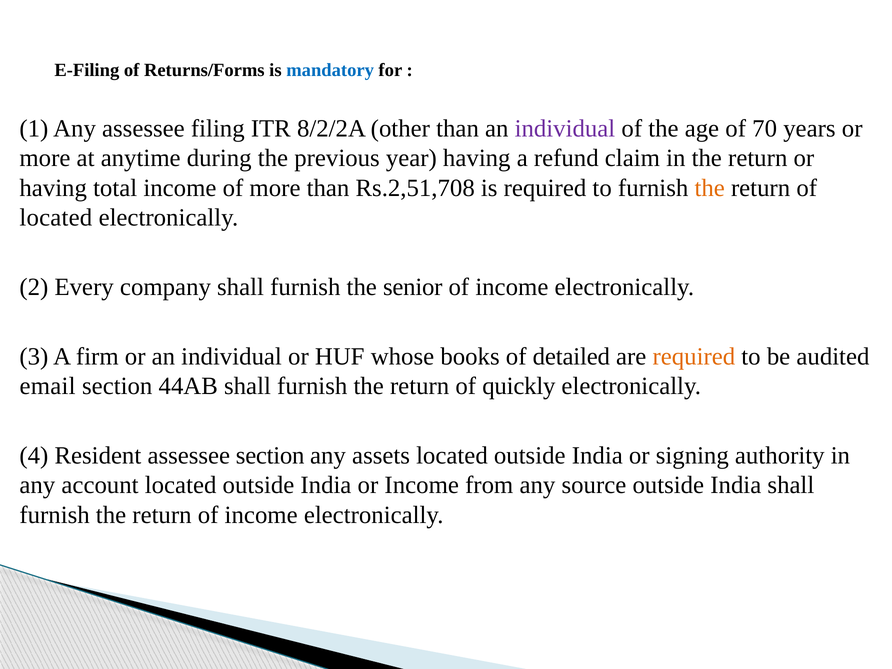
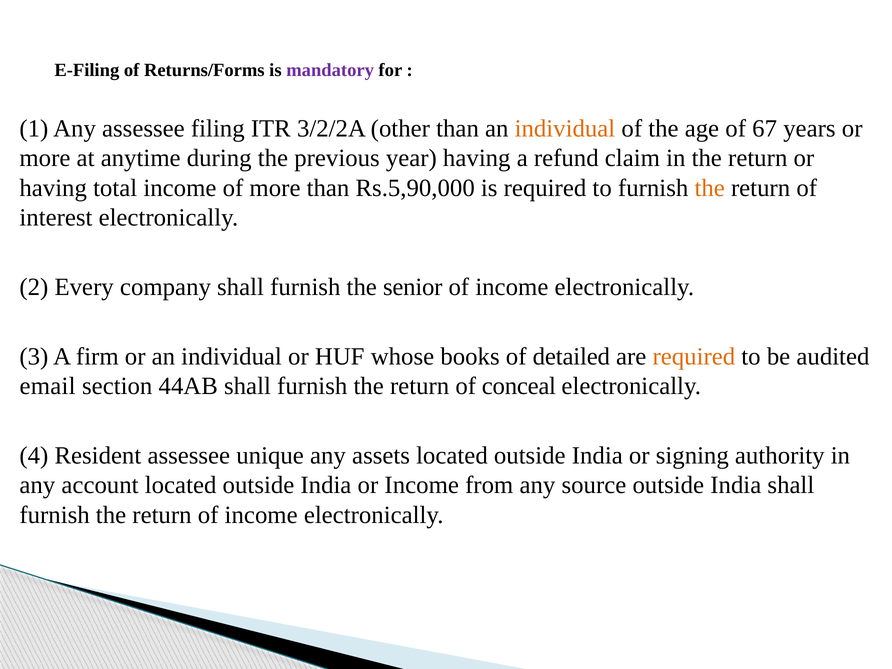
mandatory colour: blue -> purple (330, 70)
8/2/2A: 8/2/2A -> 3/2/2A (331, 128)
individual colour: purple -> orange (565, 128)
70: 70 -> 67 (765, 128)
Rs.2,51,708: Rs.2,51,708 -> Rs.5,90,000 (415, 188)
located: located -> interest (56, 218)
quickly: quickly -> conceal (519, 386)
assessee section: section -> unique (270, 456)
